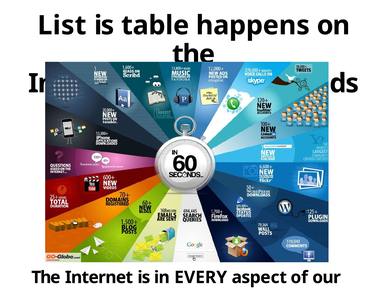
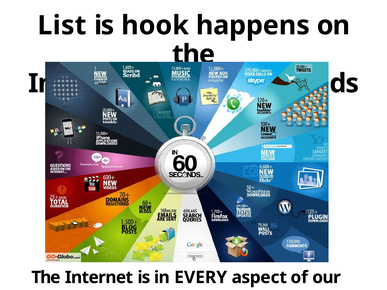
table: table -> hook (155, 25)
